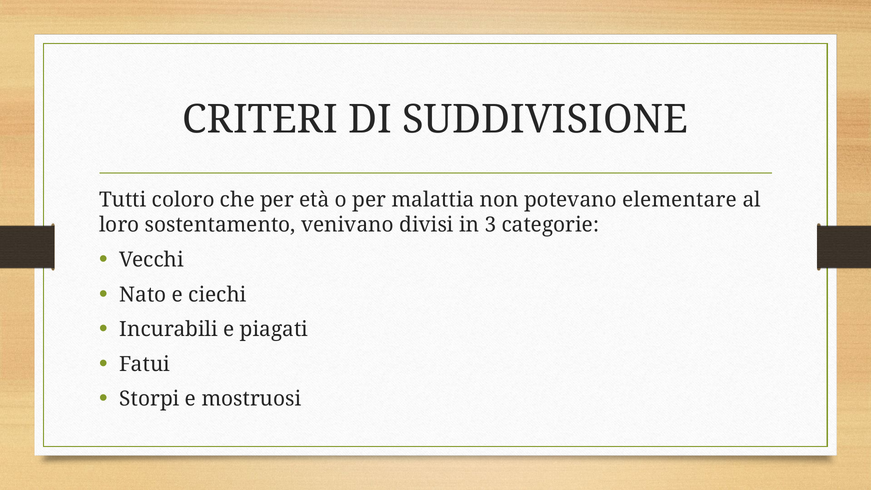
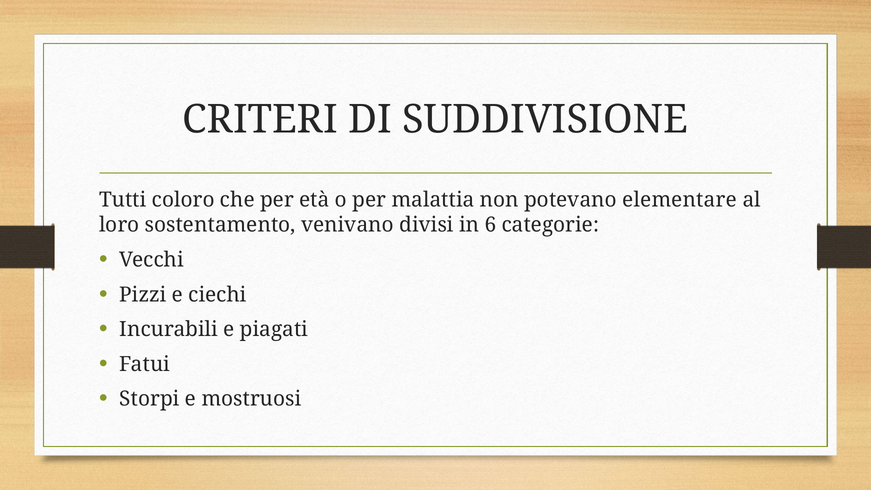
3: 3 -> 6 (490, 225)
Nato: Nato -> Pizzi (143, 295)
